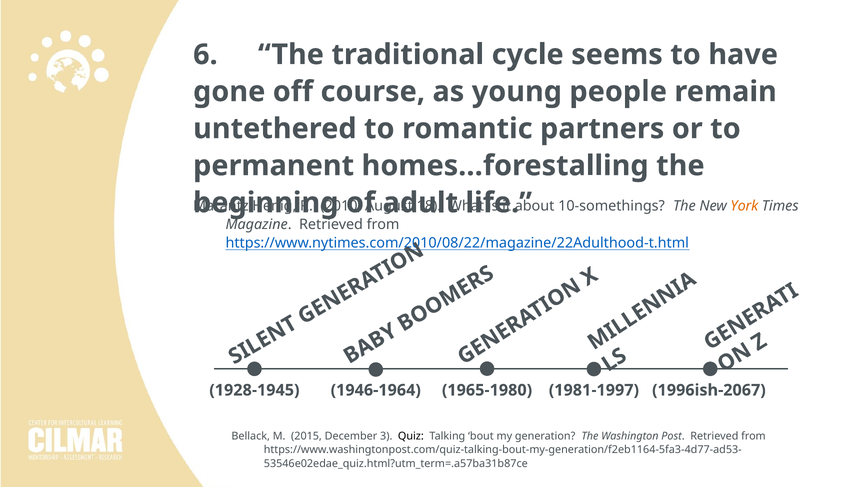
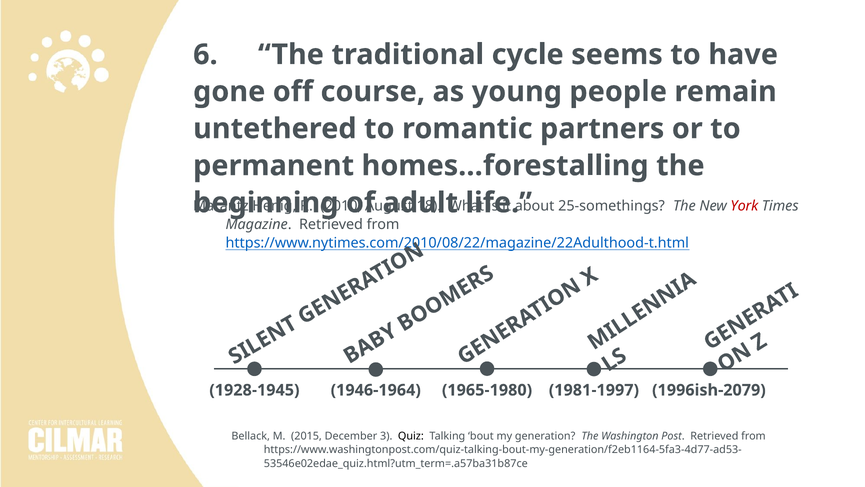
10-somethings: 10-somethings -> 25-somethings (612, 206)
York colour: orange -> red (744, 206)
1996ish-2067: 1996ish-2067 -> 1996ish-2079 (709, 390)
